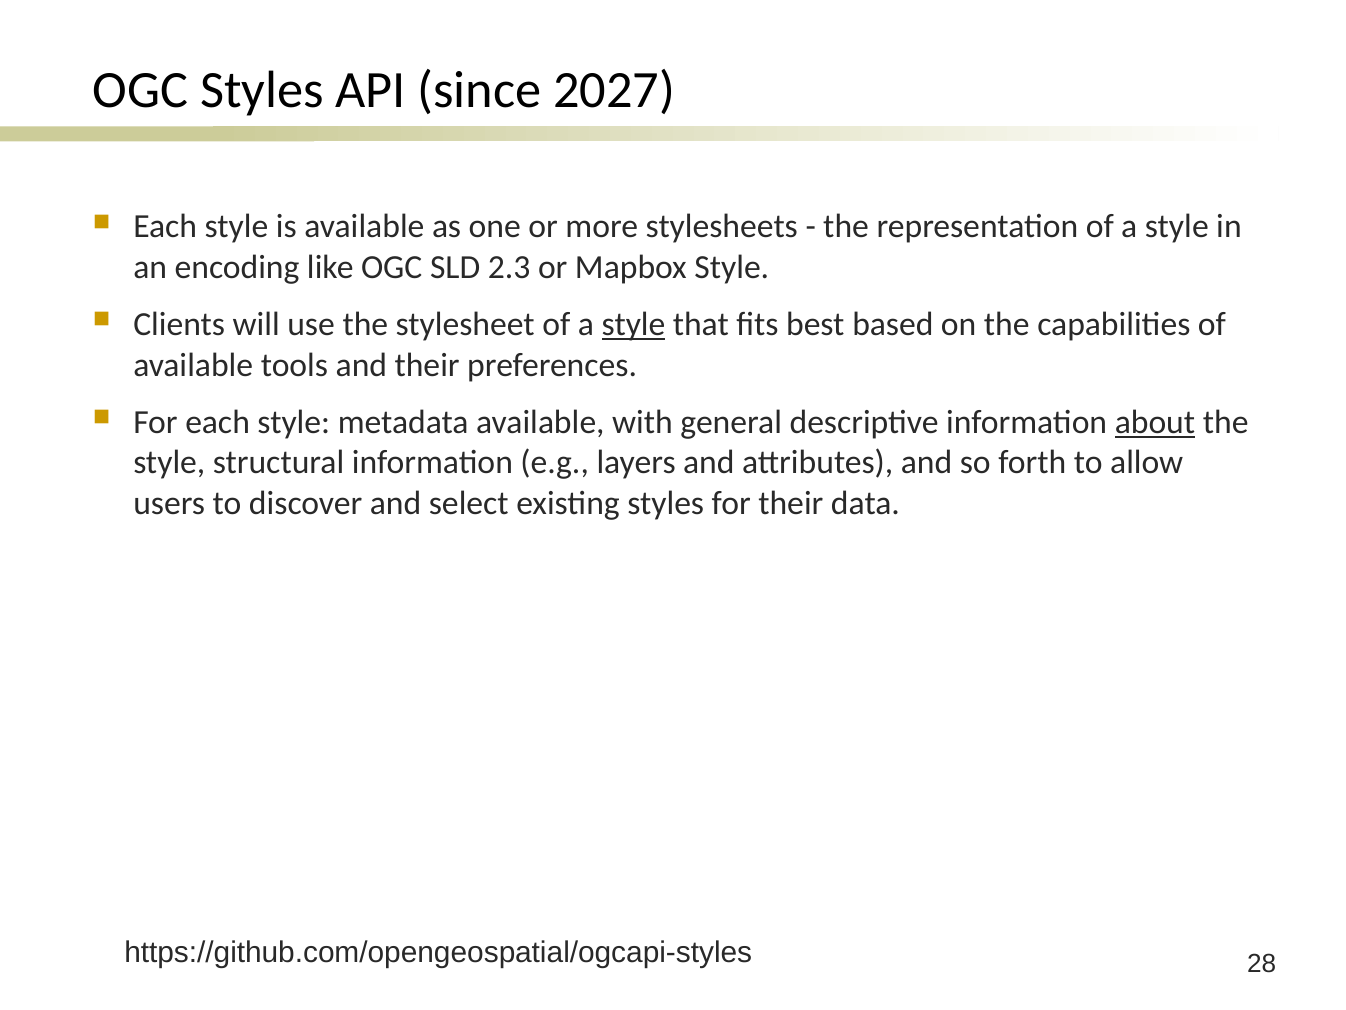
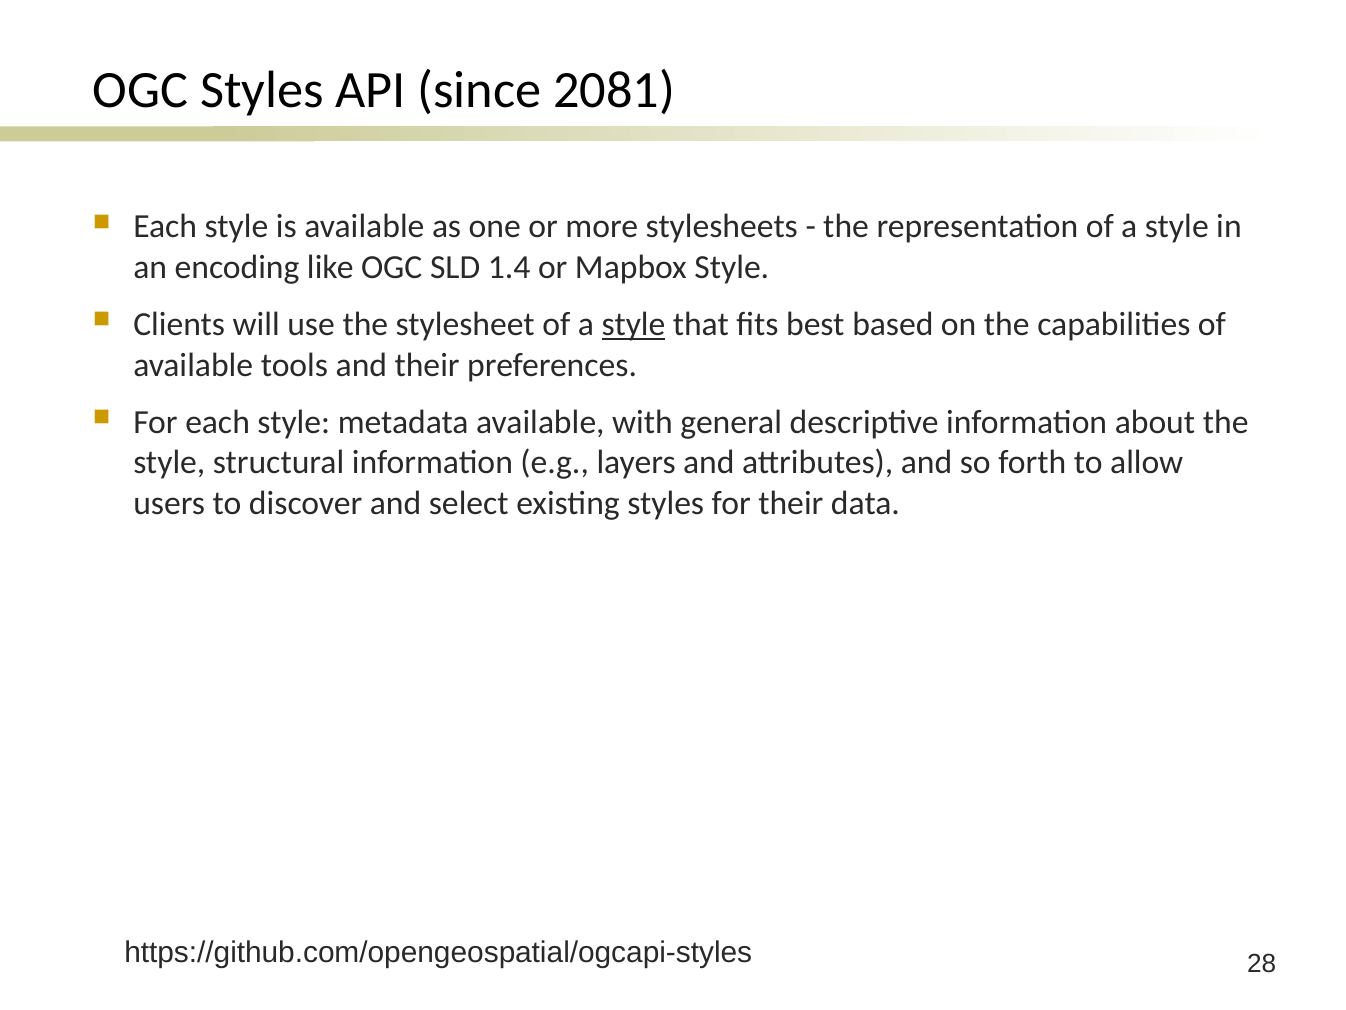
2027: 2027 -> 2081 (614, 91)
2.3: 2.3 -> 1.4 (509, 267)
about underline: present -> none (1155, 422)
